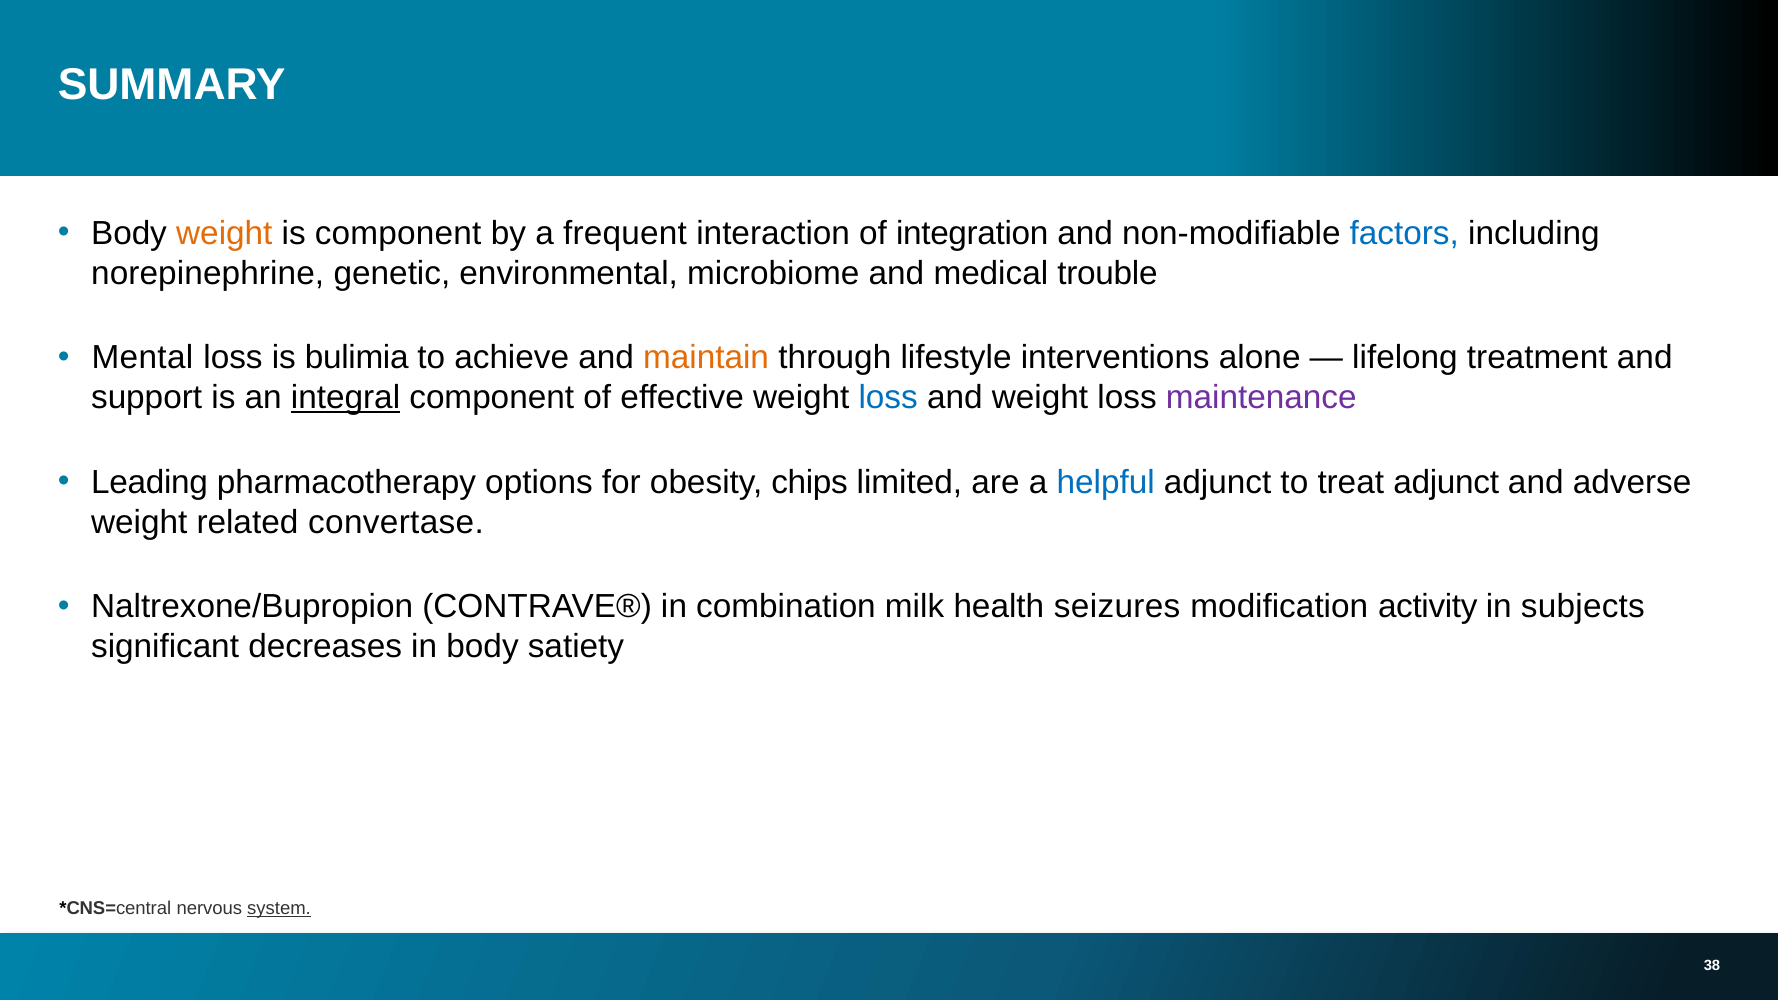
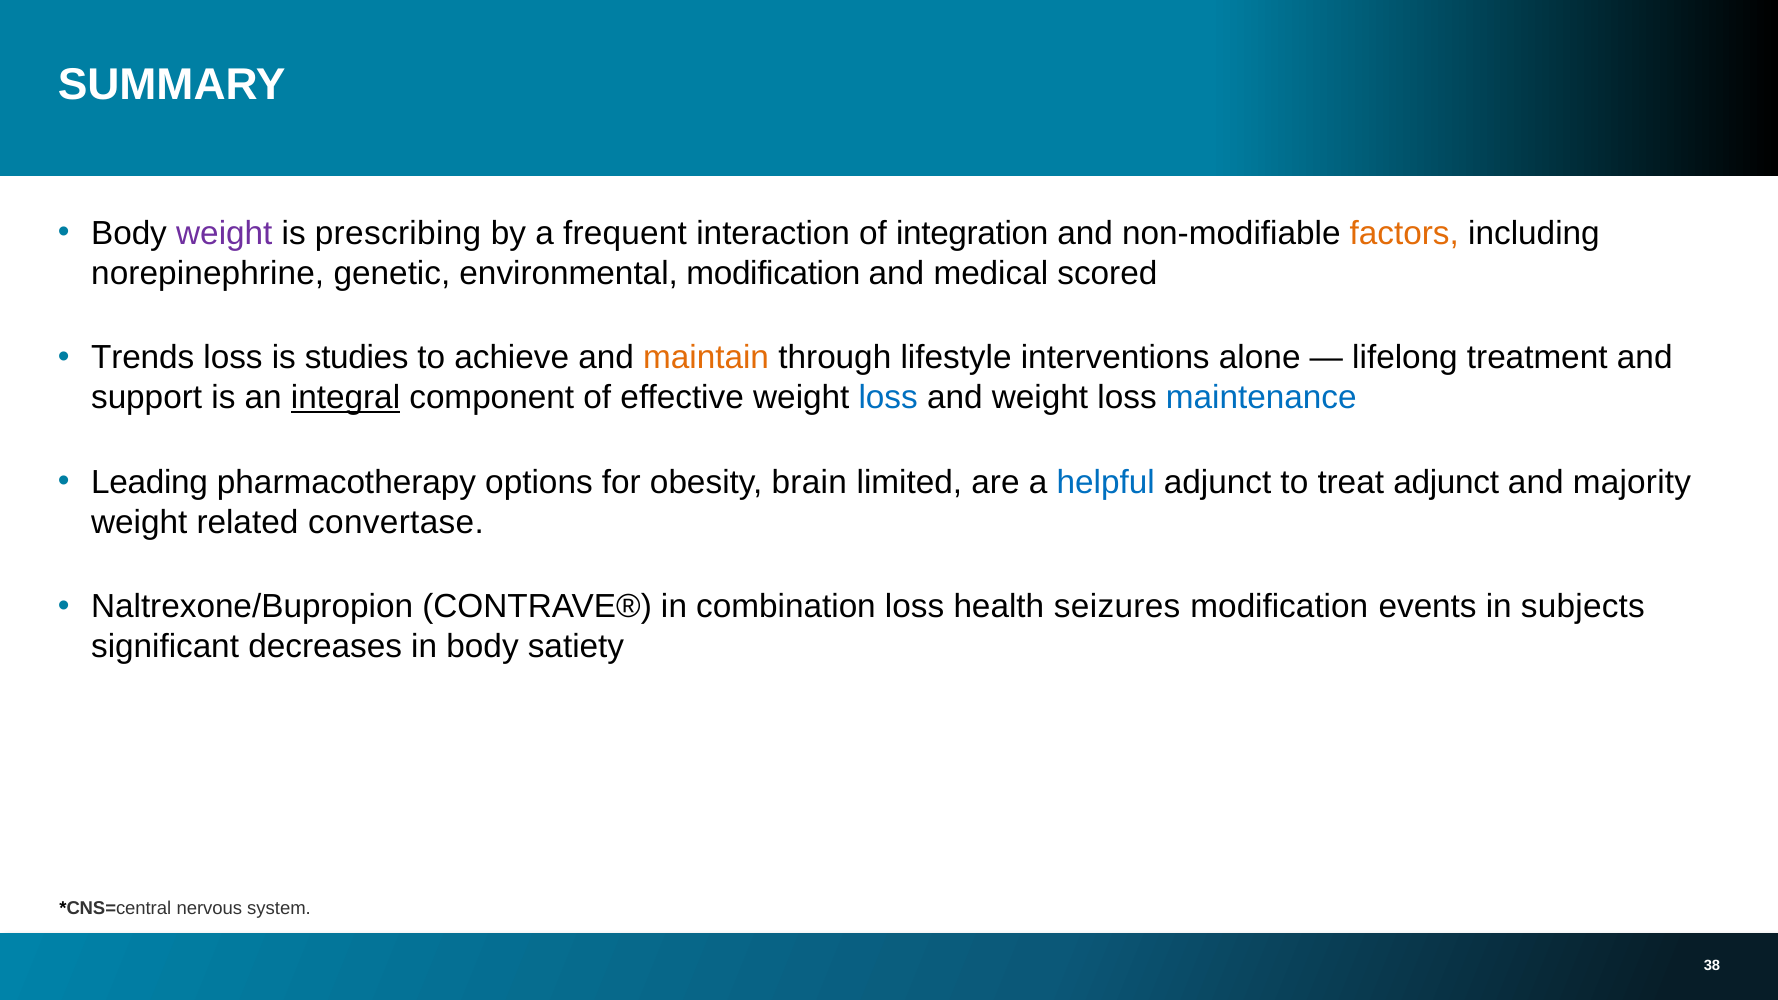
weight colour: orange -> purple (224, 233)
is component: component -> prescribing (398, 233)
factors colour: blue -> orange (1404, 233)
environmental microbiome: microbiome -> modification (773, 273)
trouble: trouble -> scored (1107, 273)
Mental: Mental -> Trends (143, 358)
bulimia: bulimia -> studies (357, 358)
maintenance colour: purple -> blue (1261, 398)
chips: chips -> brain (809, 482)
adverse: adverse -> majority (1632, 482)
combination milk: milk -> loss (915, 607)
activity: activity -> events (1428, 607)
system underline: present -> none (279, 909)
